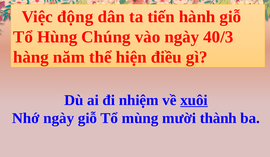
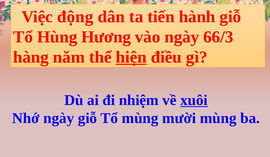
Chúng: Chúng -> Hương (106, 37)
40/3: 40/3 -> 66/3 (218, 37)
hiện underline: none -> present (131, 57)
mười thành: thành -> mùng (218, 119)
